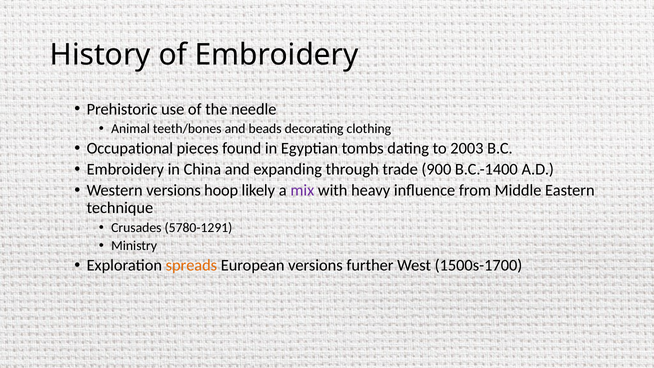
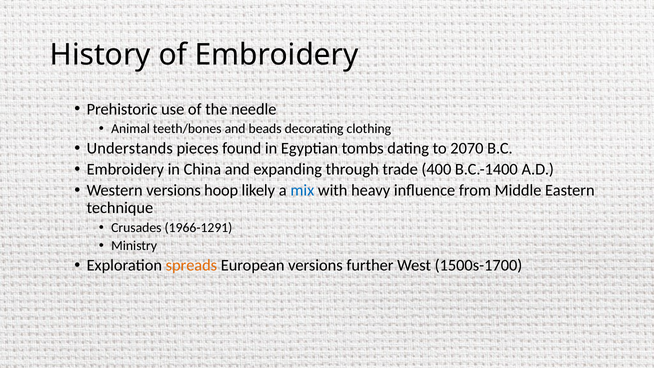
Occupational: Occupational -> Understands (130, 148)
2003: 2003 -> 2070 (467, 148)
900: 900 -> 400 (436, 169)
mix colour: purple -> blue (302, 190)
5780-1291: 5780-1291 -> 1966-1291 (198, 228)
